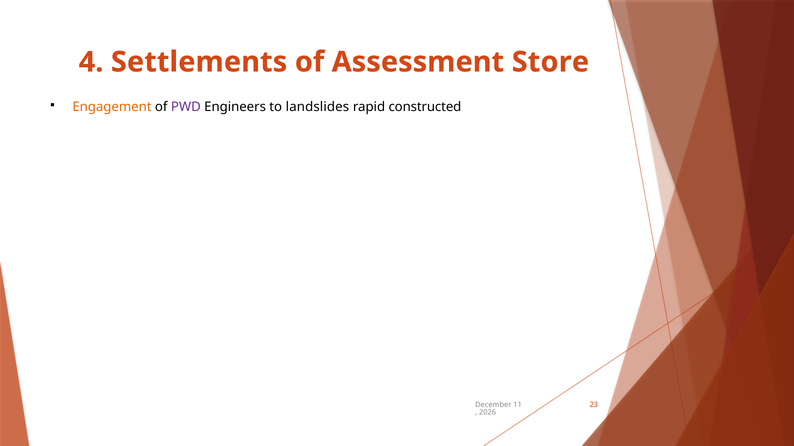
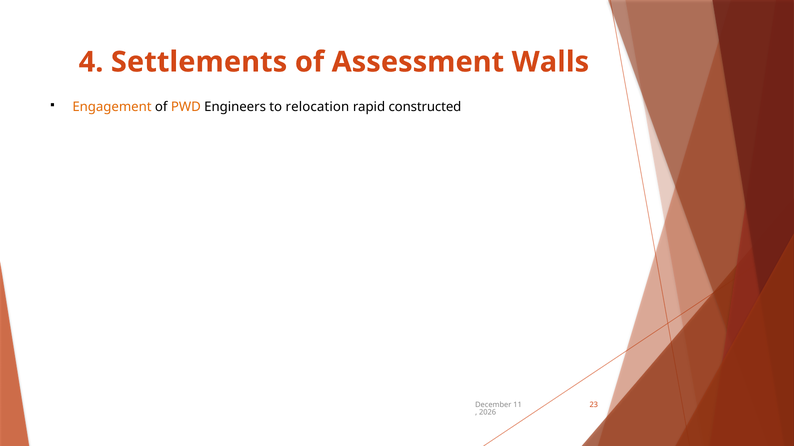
Store: Store -> Walls (550, 62)
PWD colour: purple -> orange (186, 107)
landslides: landslides -> relocation (317, 107)
